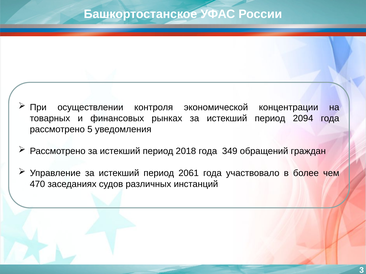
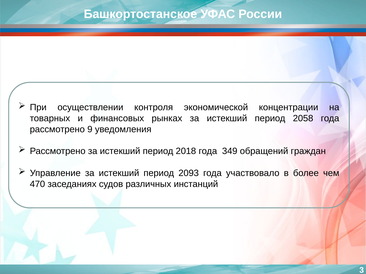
2094: 2094 -> 2058 (303, 119)
5: 5 -> 9 (90, 130)
2061: 2061 -> 2093 (189, 173)
